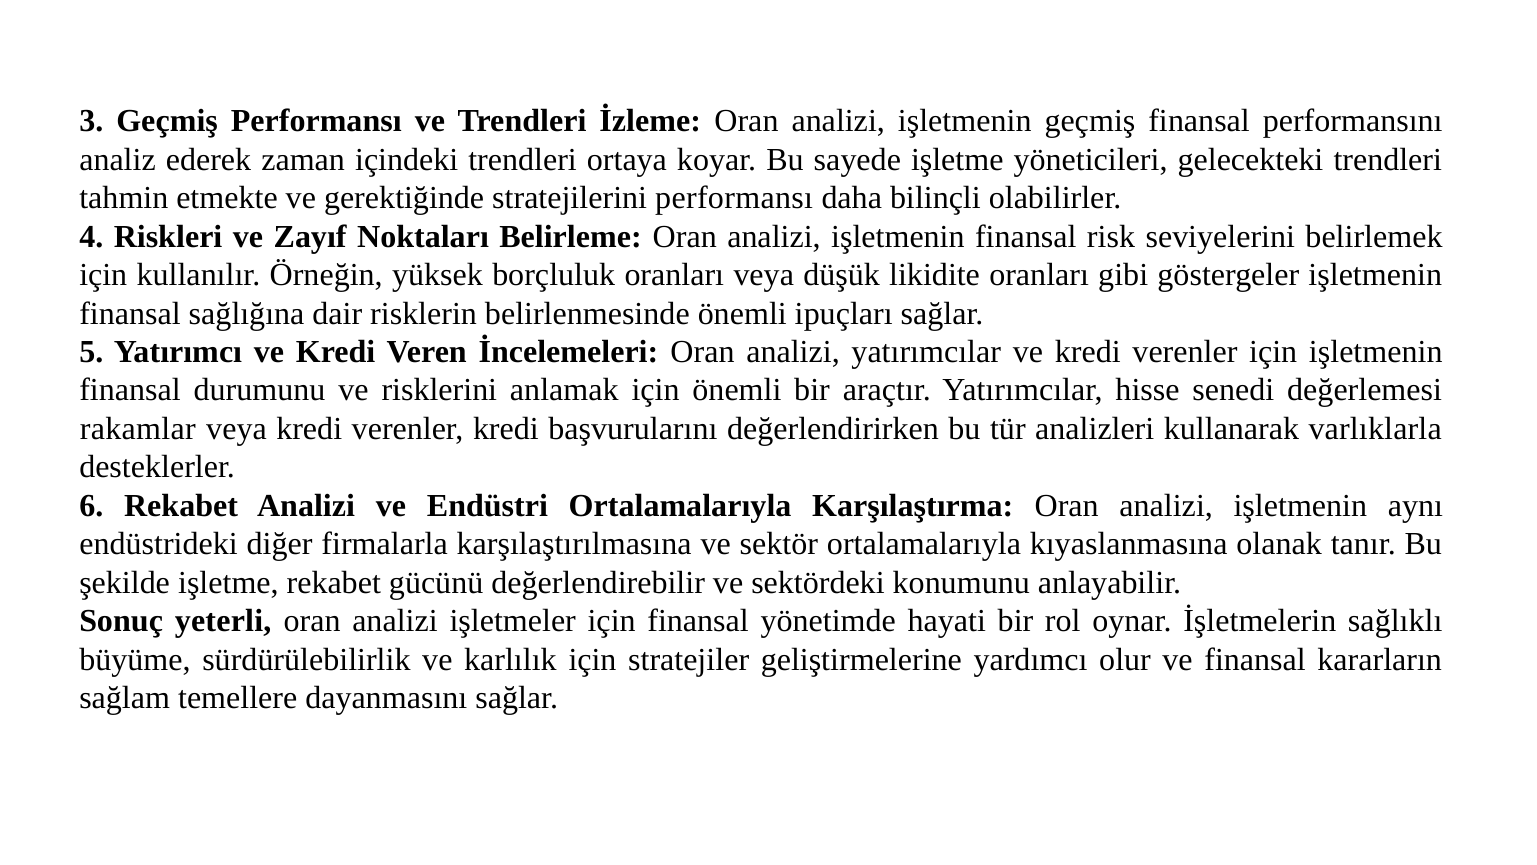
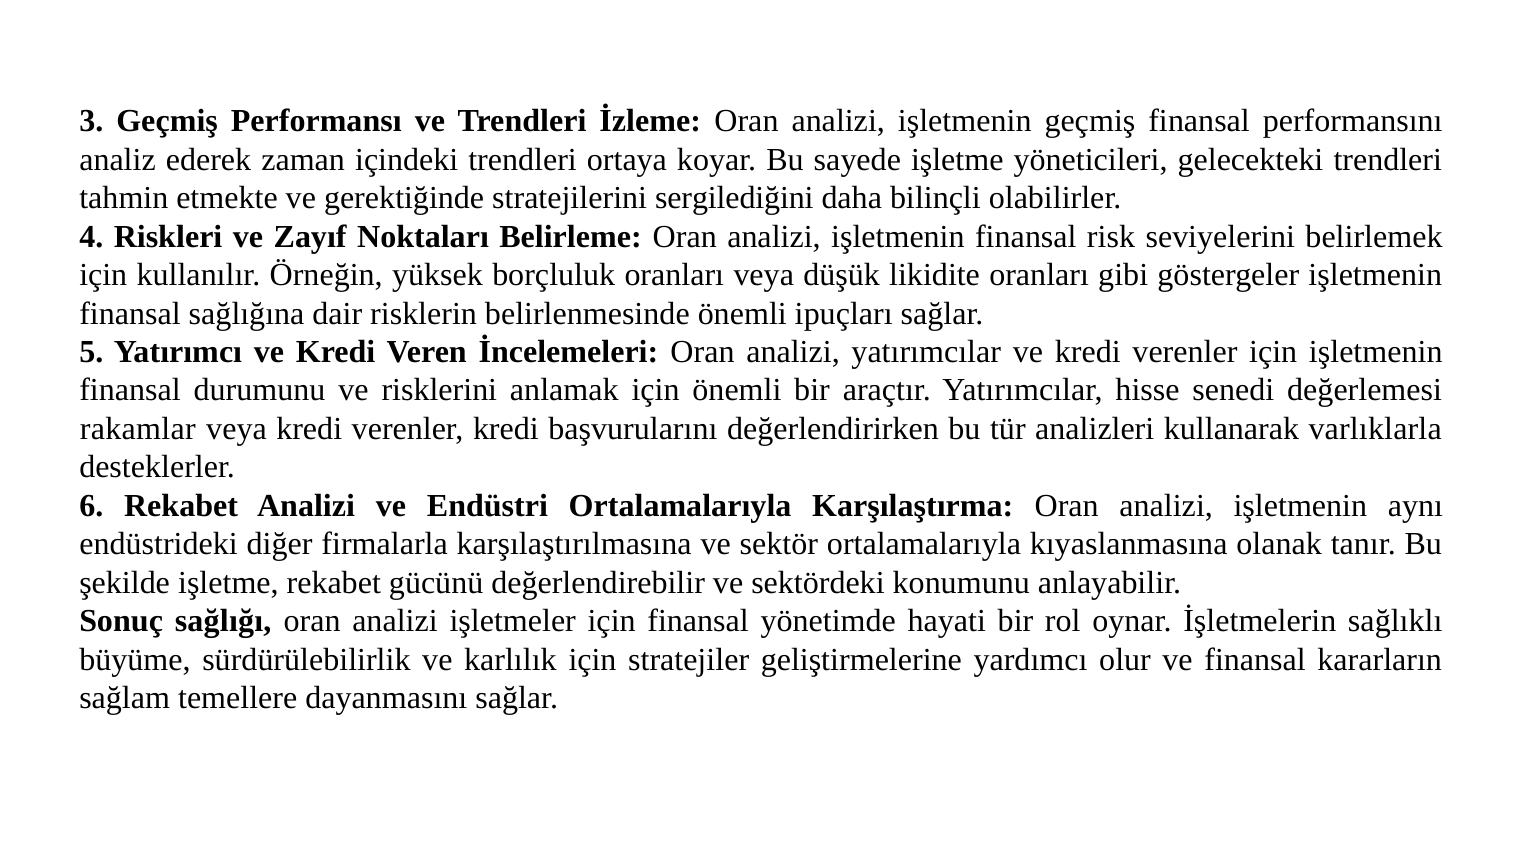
stratejilerini performansı: performansı -> sergilediğini (734, 198)
yeterli: yeterli -> sağlığı (223, 621)
